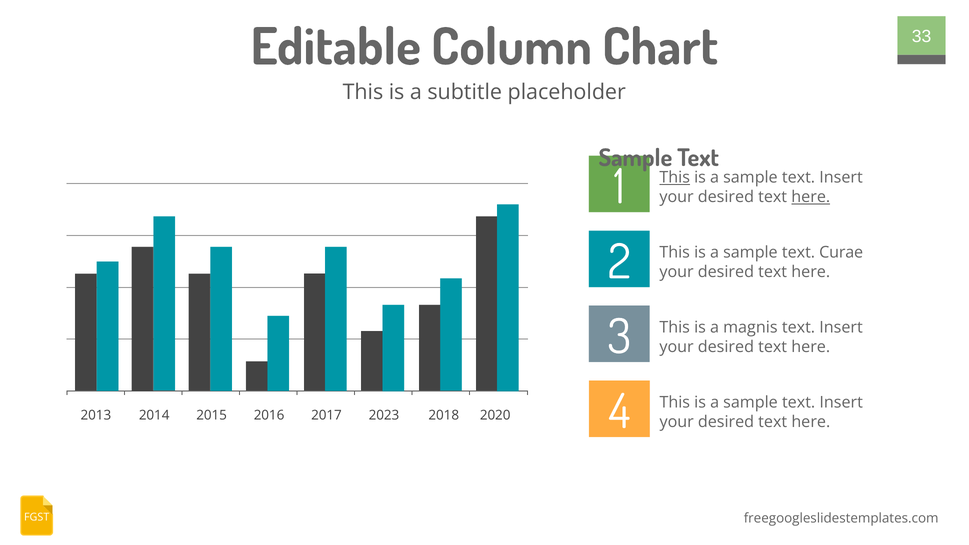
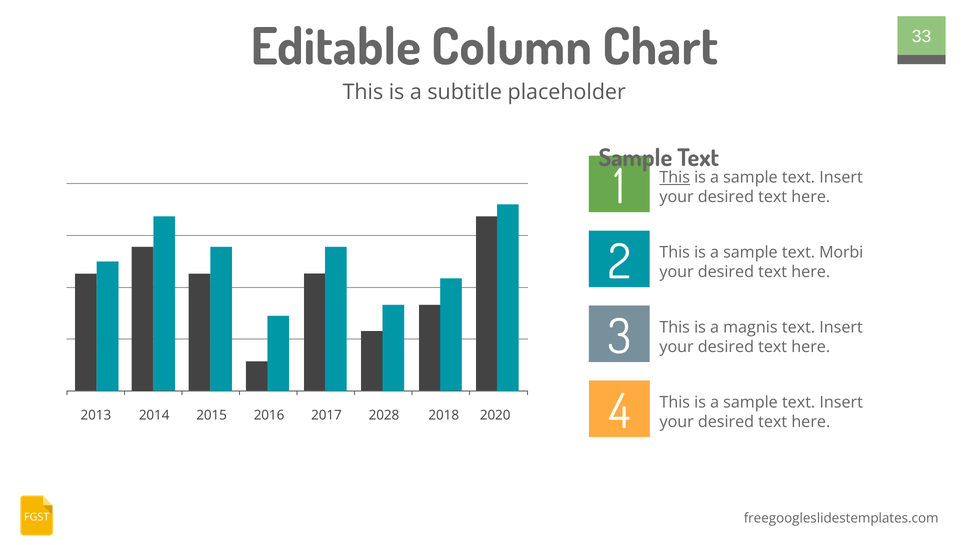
here underline: present -> none (811, 197)
Curae: Curae -> Morbi (841, 252)
2023: 2023 -> 2028 (384, 415)
